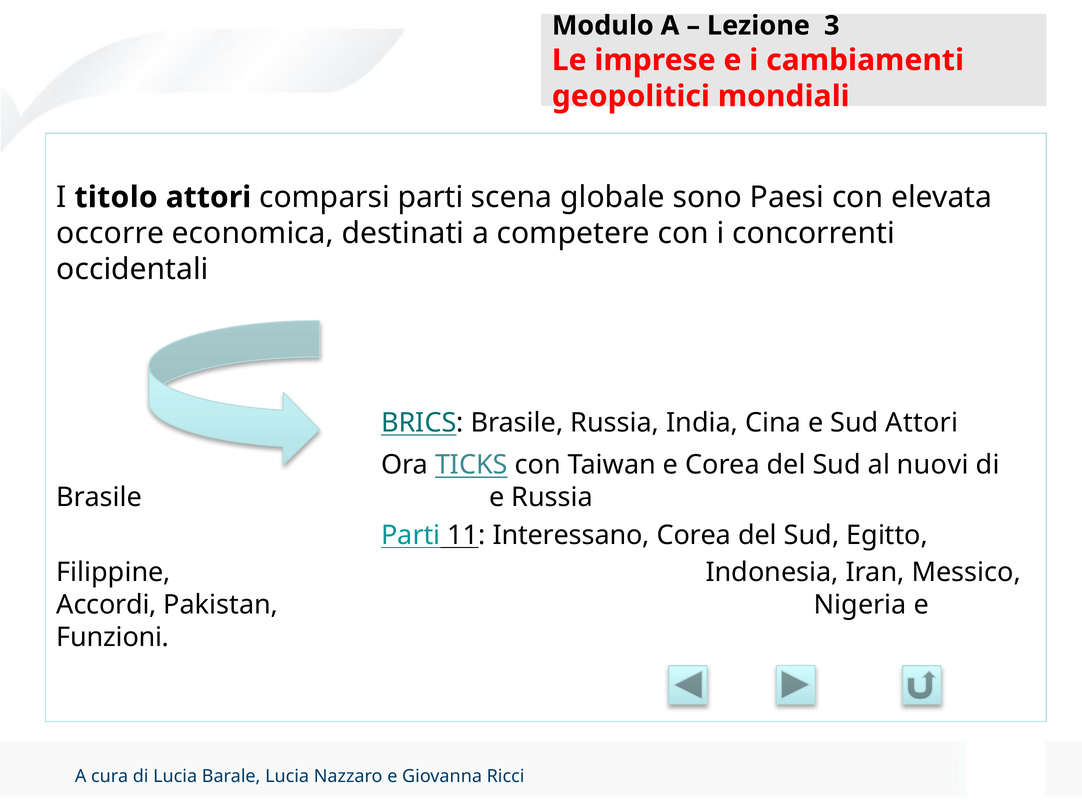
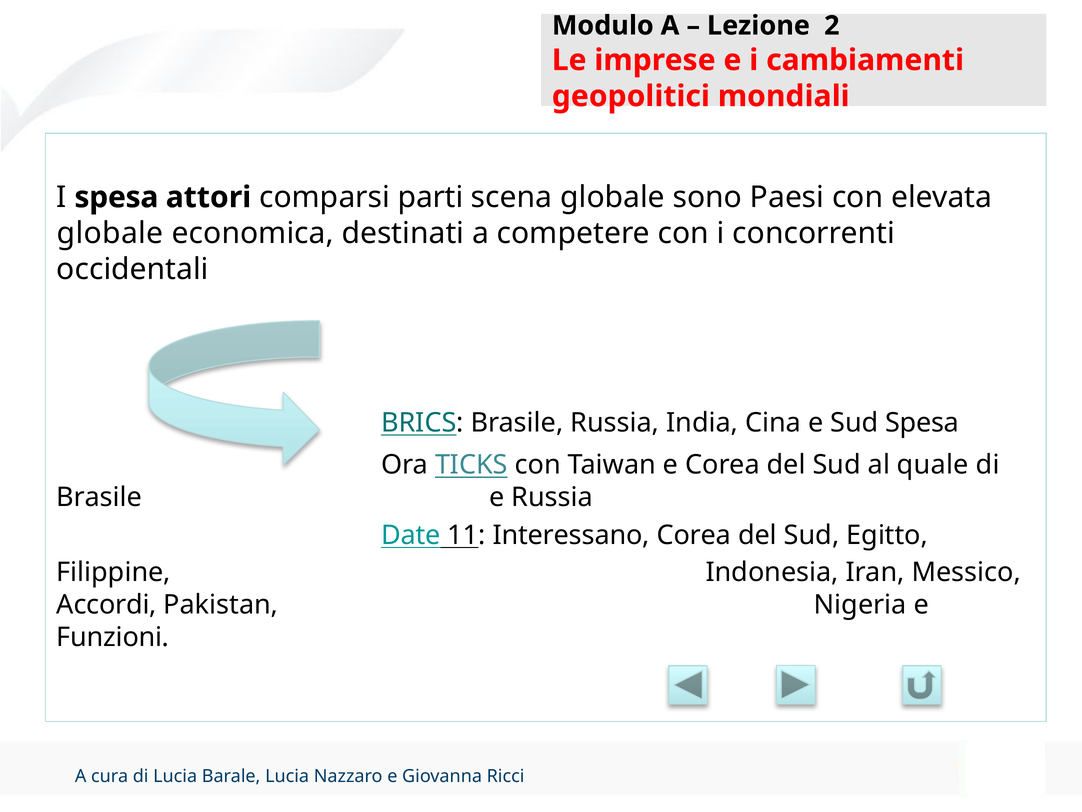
3: 3 -> 2 (832, 26)
I titolo: titolo -> spesa (116, 197)
occorre: occorre -> globale (110, 233)
Sud Attori: Attori -> Spesa (922, 422)
nuovi: nuovi -> quale (933, 465)
Parti: Parti -> Date (411, 535)
